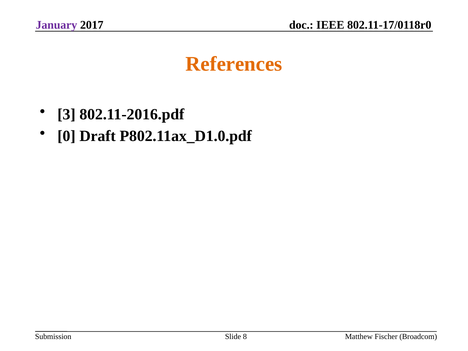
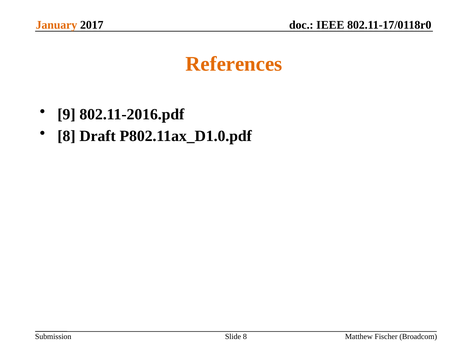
January colour: purple -> orange (56, 25)
3: 3 -> 9 (66, 114)
0: 0 -> 8 (66, 136)
